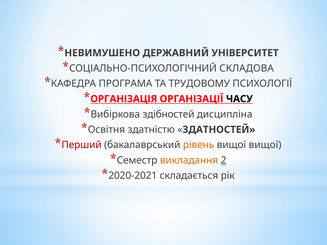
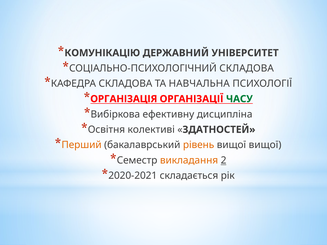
НЕВИМУШЕНО: НЕВИМУШЕНО -> КОМУНІКАЦІЮ (102, 53)
КАФЕДРА ПРОГРАМА: ПРОГРАМА -> СКЛАДОВА (125, 84)
ТРУДОВОМУ: ТРУДОВОМУ -> НАВЧАЛЬНА (199, 84)
ЧАСУ colour: black -> green (239, 99)
здібностей: здібностей -> ефективну (168, 114)
здатністю: здатністю -> колективі (151, 130)
Перший colour: red -> orange (82, 145)
